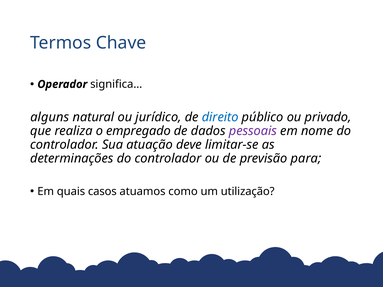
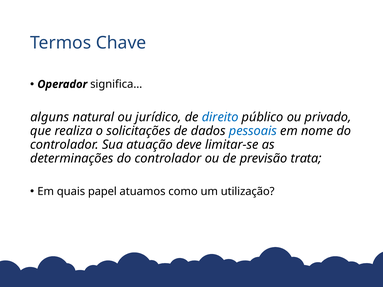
empregado: empregado -> solicitações (138, 131)
pessoais colour: purple -> blue (253, 131)
para: para -> trata (306, 159)
casos: casos -> papel (102, 192)
